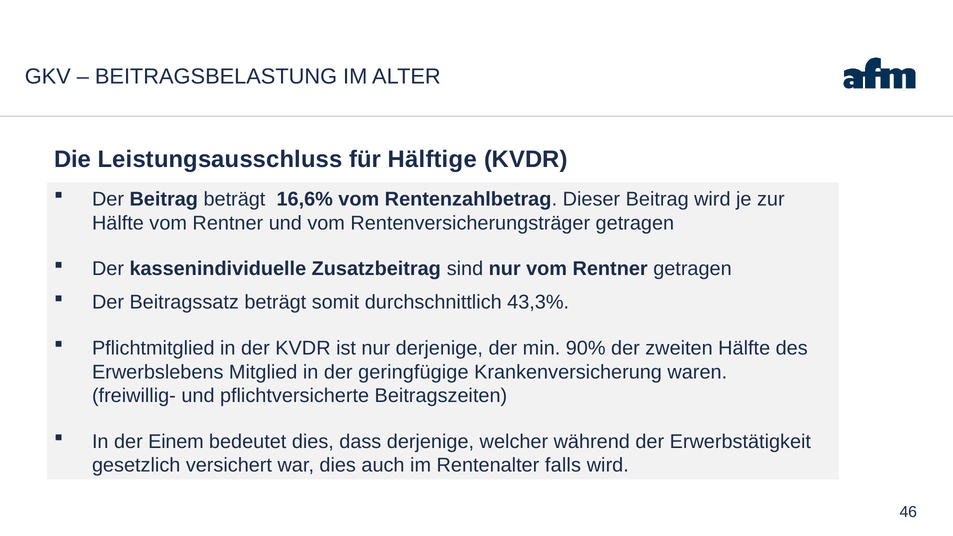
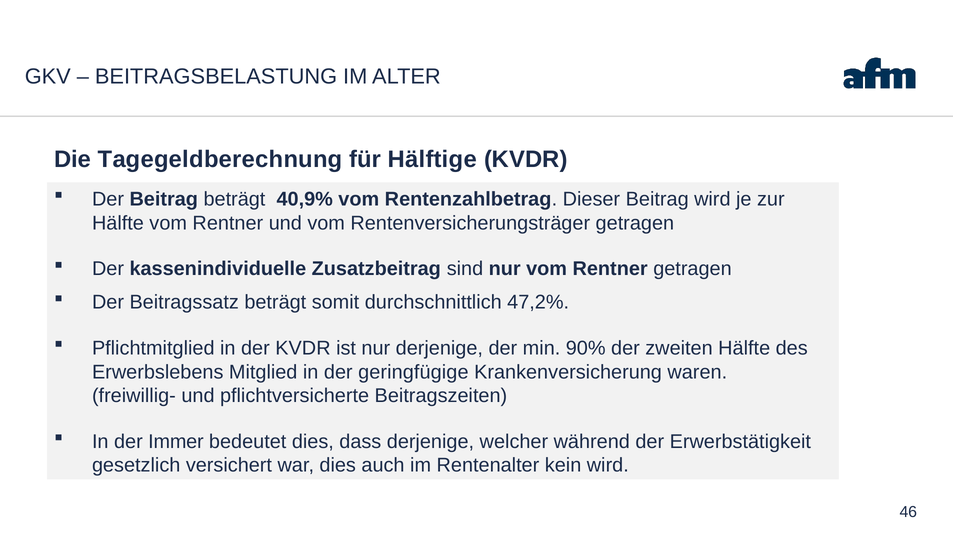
Leistungsausschluss: Leistungsausschluss -> Tagegeldberechnung (220, 160)
16,6%: 16,6% -> 40,9% (305, 199)
43,3%: 43,3% -> 47,2% (538, 302)
Einem: Einem -> Immer (176, 442)
falls: falls -> kein (563, 465)
